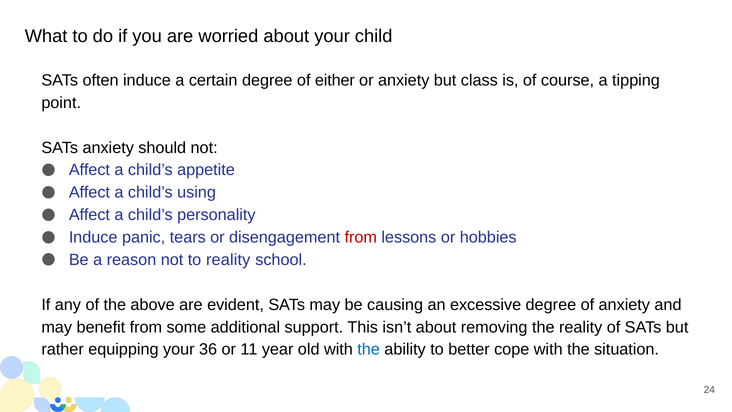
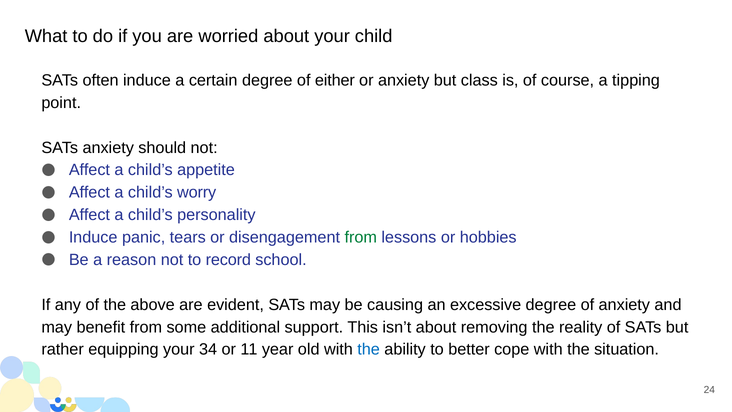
using: using -> worry (197, 192)
from colour: red -> green (361, 237)
to reality: reality -> record (228, 260)
36: 36 -> 34 (208, 349)
